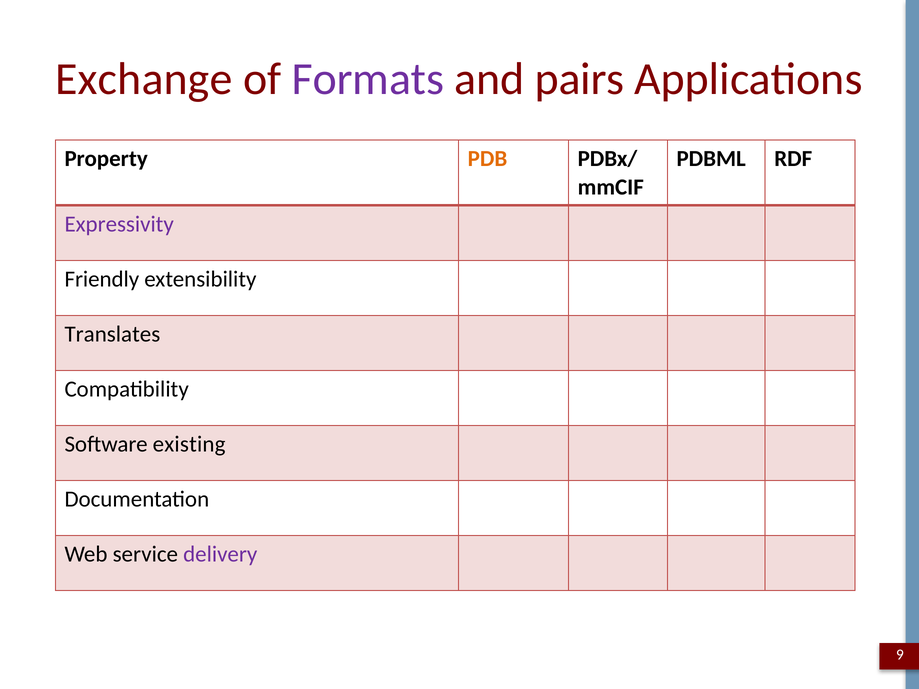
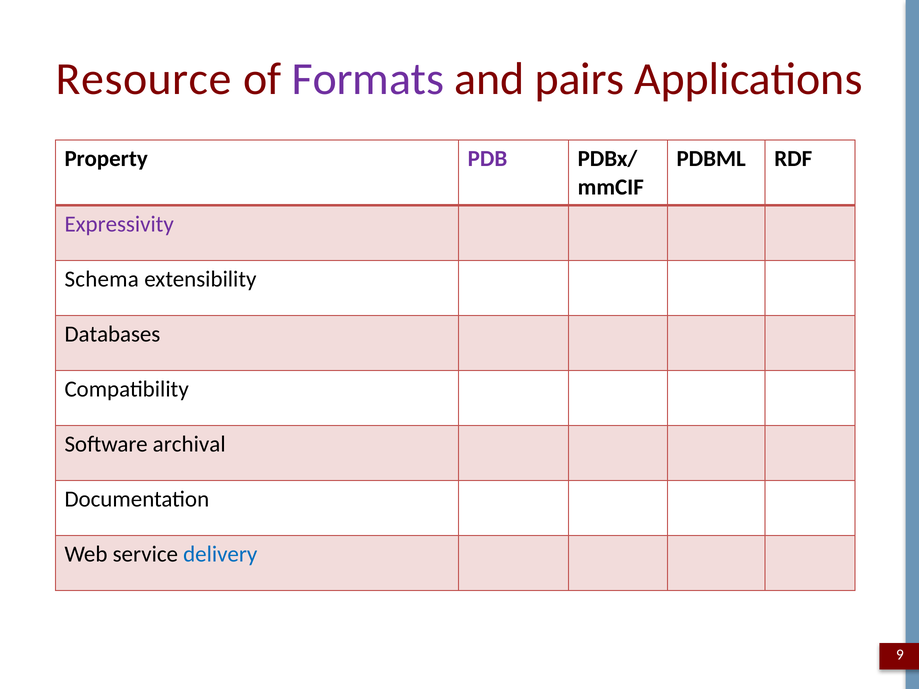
Exchange: Exchange -> Resource (144, 79)
PDB colour: orange -> purple (488, 159)
Friendly: Friendly -> Schema (102, 279)
Translates: Translates -> Databases (112, 334)
existing: existing -> archival (189, 444)
delivery colour: purple -> blue (220, 554)
